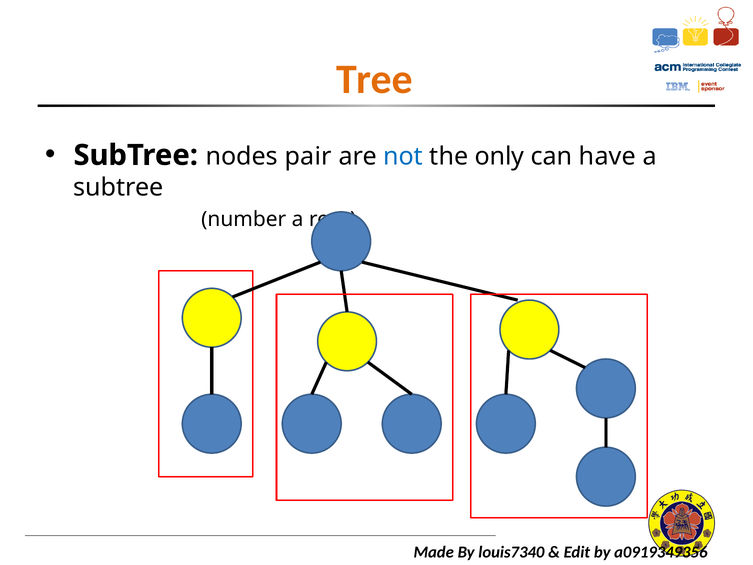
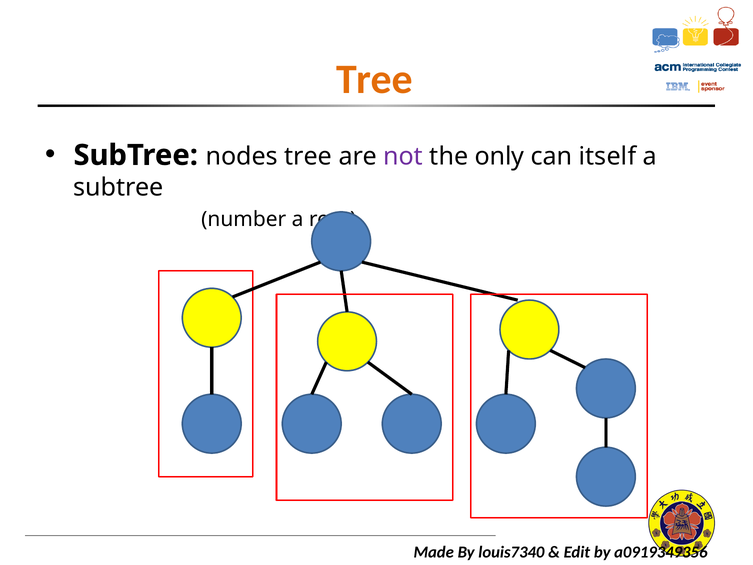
nodes pair: pair -> tree (308, 157)
not colour: blue -> purple (403, 157)
have: have -> itself (607, 157)
